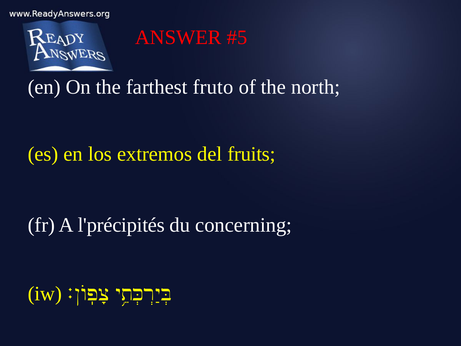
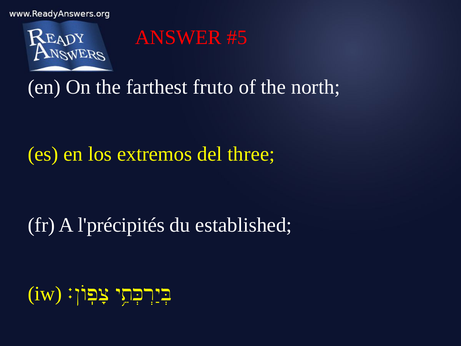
fruits: fruits -> three (251, 154)
concerning: concerning -> established (244, 225)
